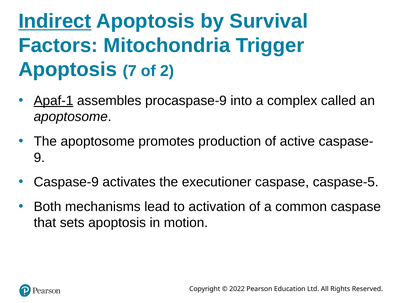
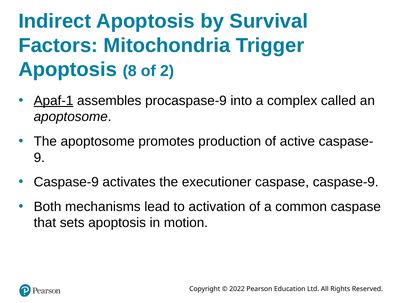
Indirect underline: present -> none (55, 21)
7: 7 -> 8 (130, 71)
caspase caspase-5: caspase-5 -> caspase-9 (346, 182)
